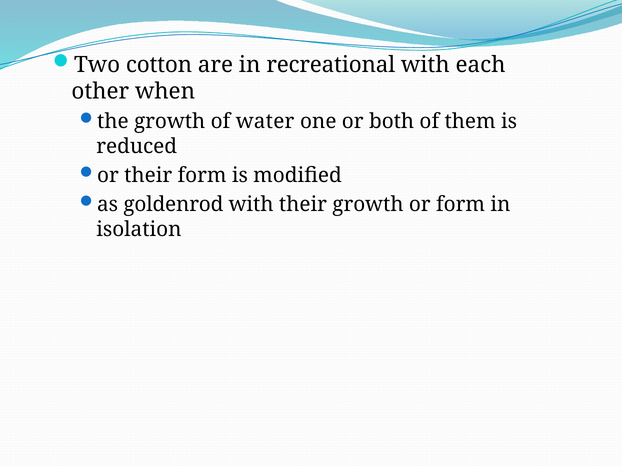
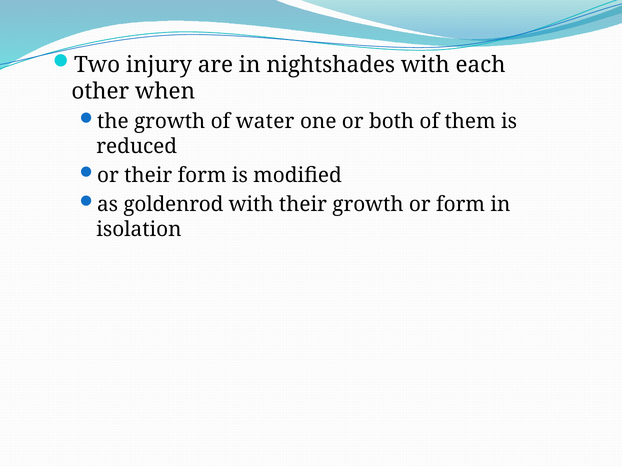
cotton: cotton -> injury (159, 65)
recreational: recreational -> nightshades (331, 65)
